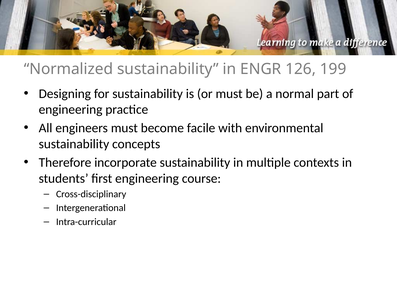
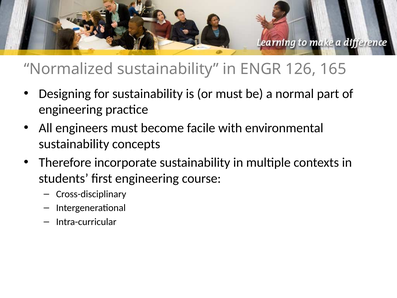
199: 199 -> 165 (333, 69)
